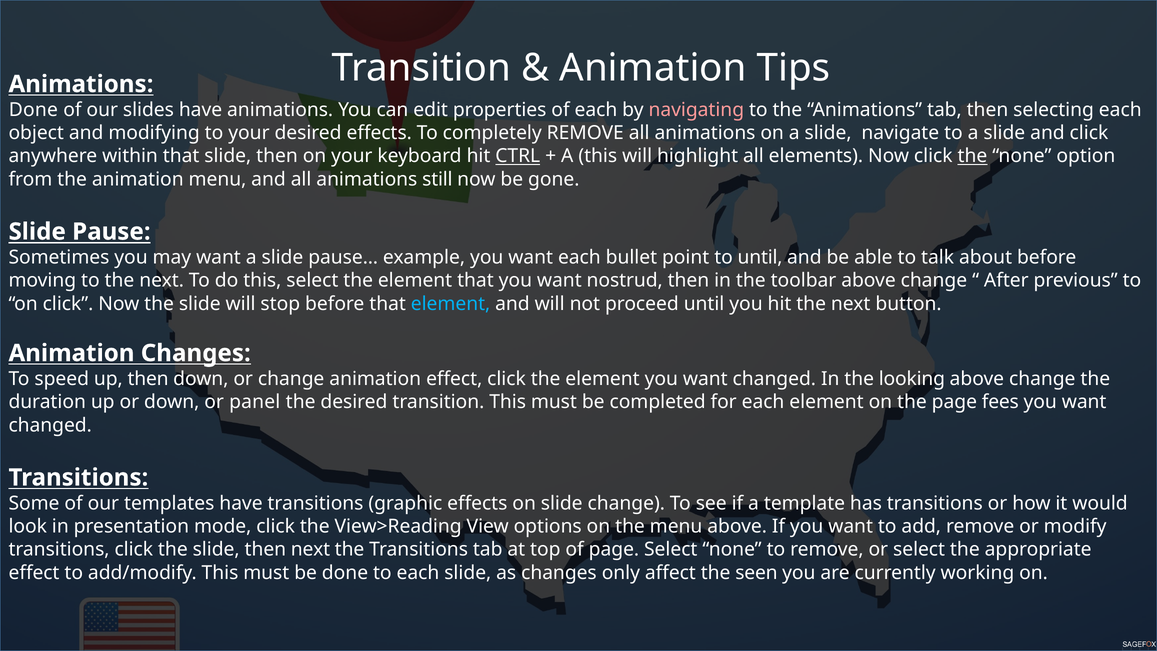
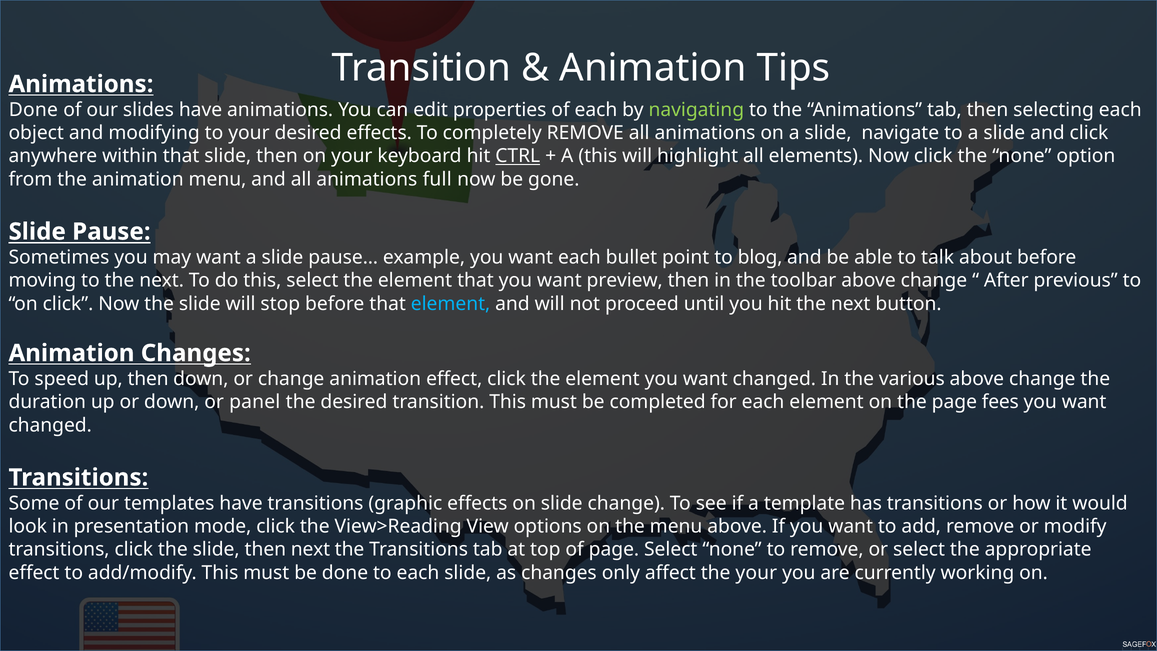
navigating colour: pink -> light green (696, 110)
the underline: present -> none (972, 156)
still: still -> full (437, 179)
to until: until -> blog (760, 257)
nostrud: nostrud -> preview (625, 280)
looking: looking -> various (912, 379)
the seen: seen -> your (756, 573)
